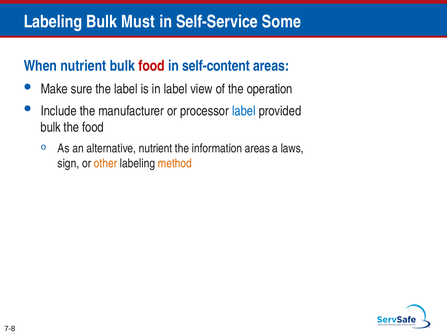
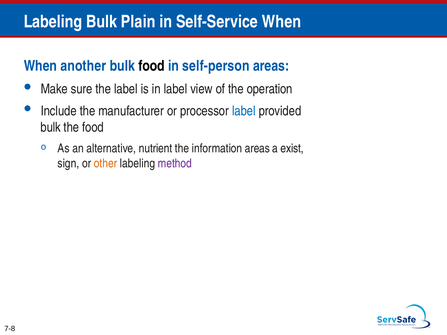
Must: Must -> Plain (138, 22)
Self-Service Some: Some -> When (282, 22)
When nutrient: nutrient -> another (83, 66)
food colour: red -> black (152, 66)
self-content: self-content -> self-person (216, 66)
laws: laws -> exist (292, 148)
method colour: orange -> purple (175, 163)
